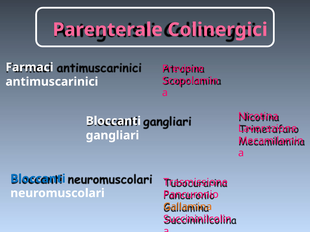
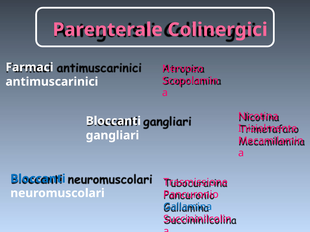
Previene: Previene -> Nervoso (183, 69)
Lavorazione: Lavorazione -> Inizialmente (268, 129)
Gallamina colour: orange -> blue (188, 207)
